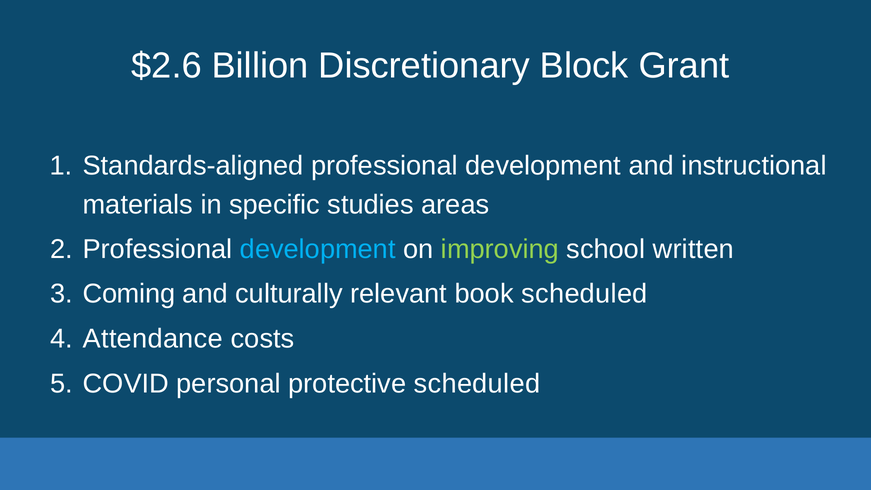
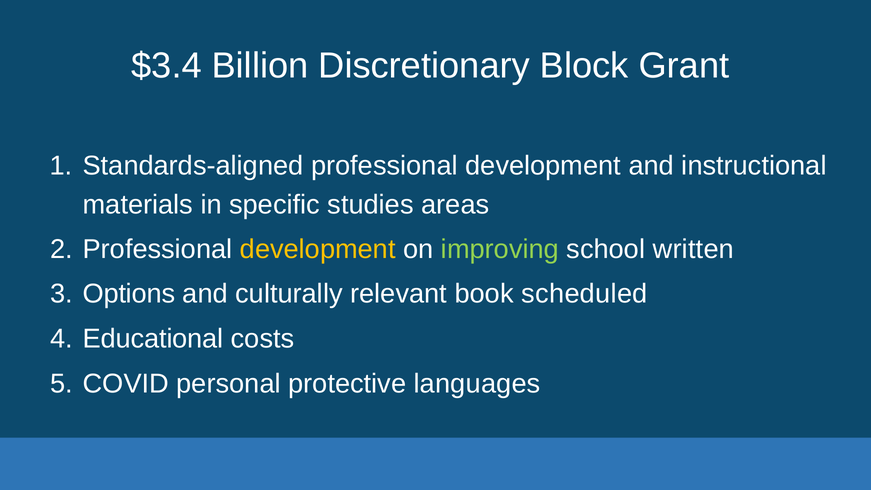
$2.6: $2.6 -> $3.4 (166, 66)
development colour: light blue -> yellow (318, 249)
Coming: Coming -> Options (129, 294)
Attendance: Attendance -> Educational (153, 339)
protective scheduled: scheduled -> languages (477, 384)
